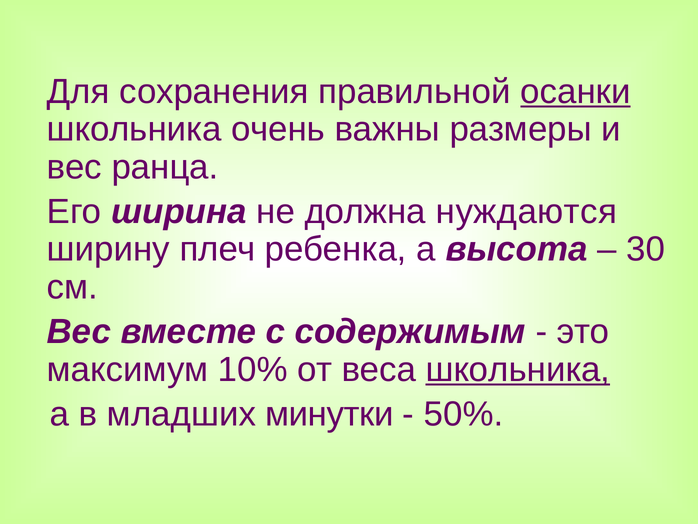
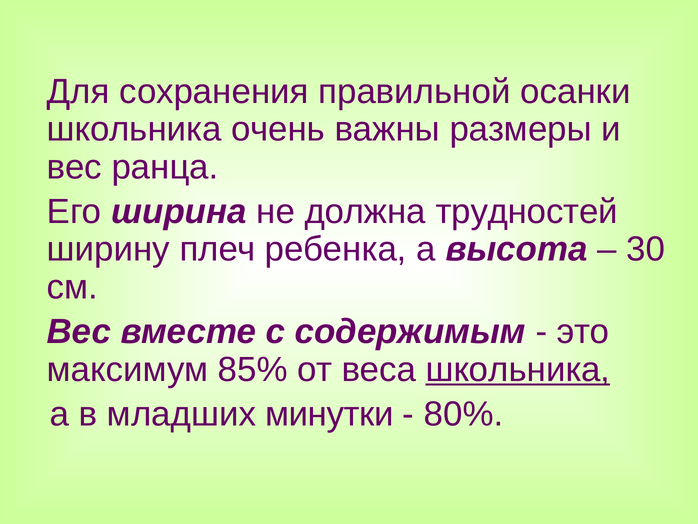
осанки underline: present -> none (575, 91)
нуждаются: нуждаются -> трудностей (527, 212)
10%: 10% -> 85% (253, 369)
50%: 50% -> 80% (463, 414)
